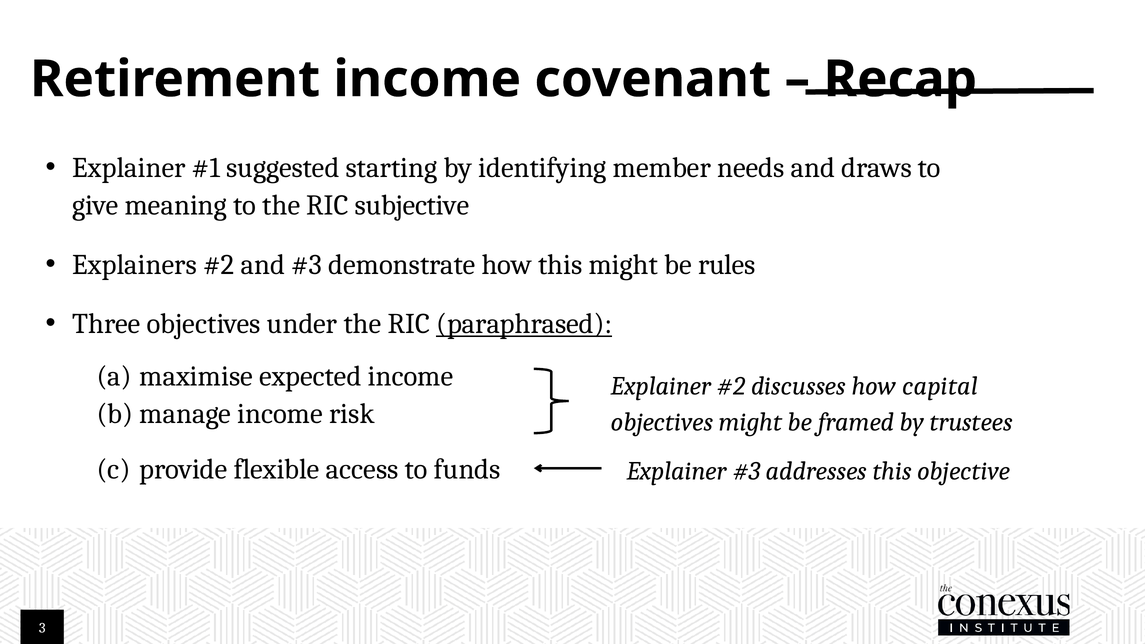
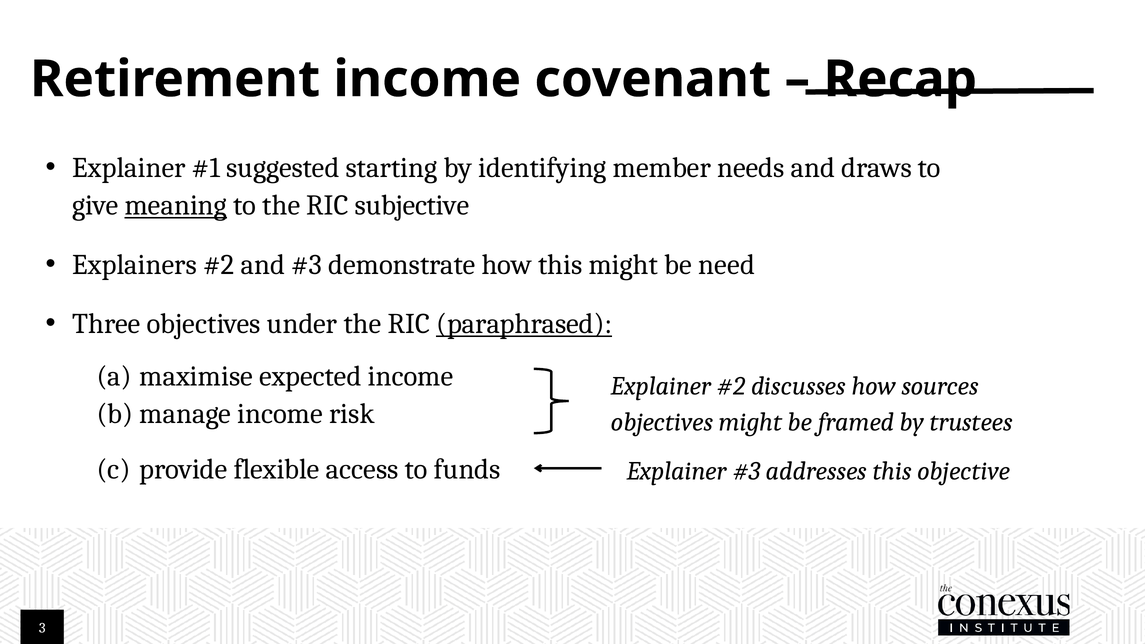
meaning underline: none -> present (176, 206)
rules: rules -> need (726, 265)
capital: capital -> sources (940, 386)
